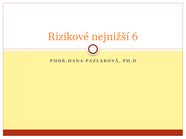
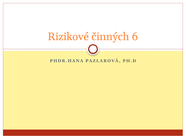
nejnižší: nejnižší -> činných (110, 37)
